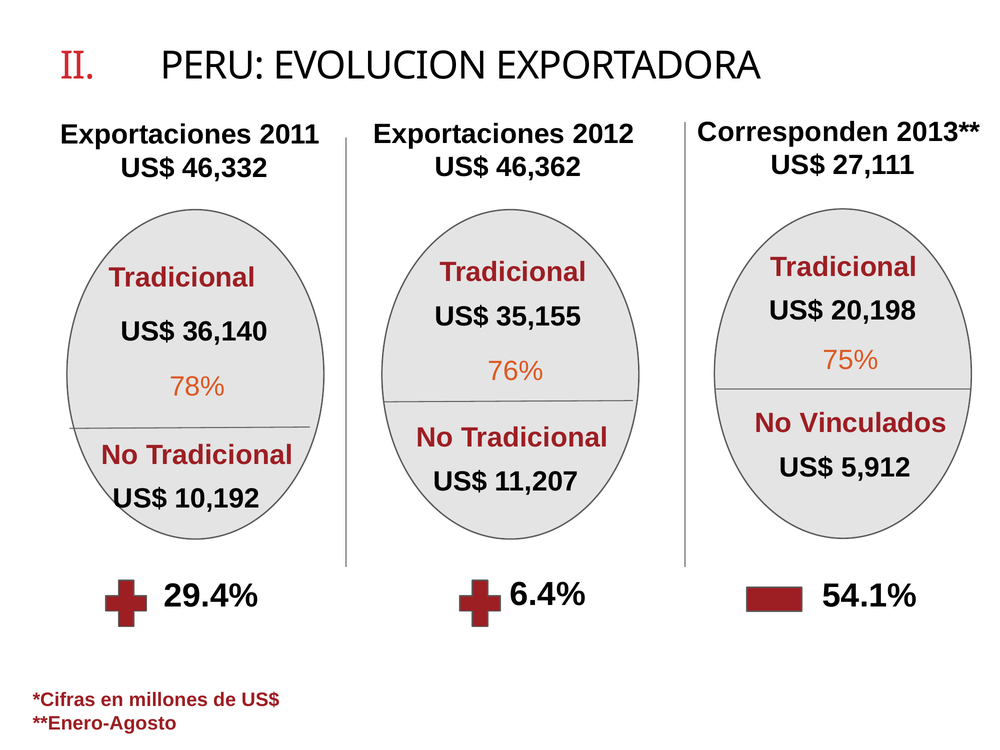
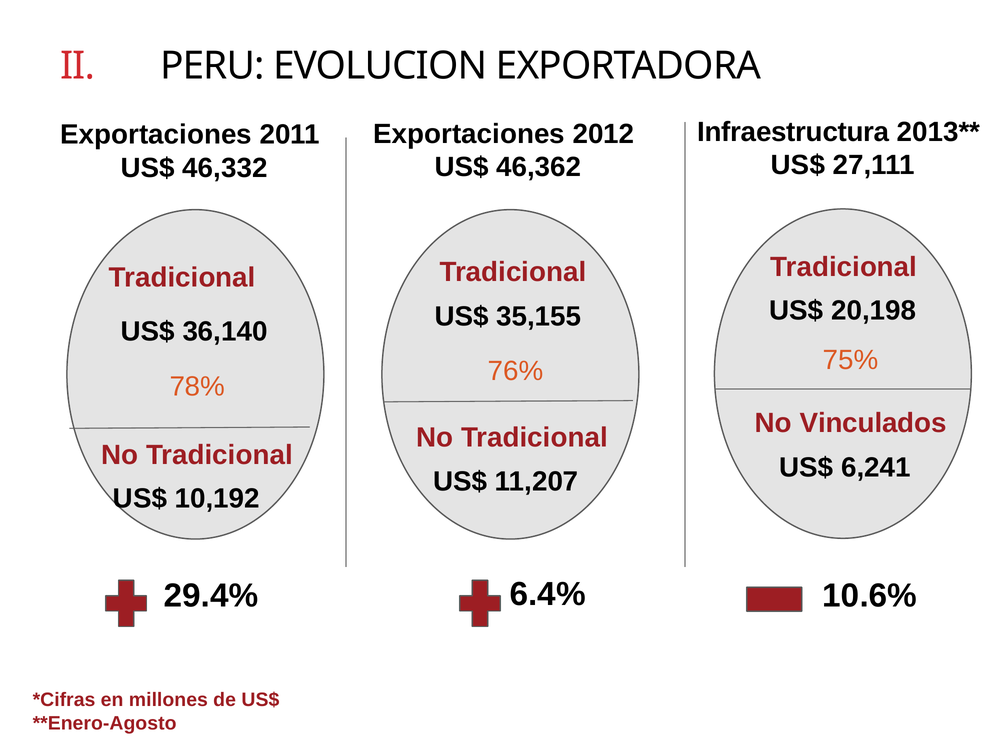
Corresponden: Corresponden -> Infraestructura (793, 132)
5,912: 5,912 -> 6,241 (876, 468)
54.1%: 54.1% -> 10.6% (870, 596)
